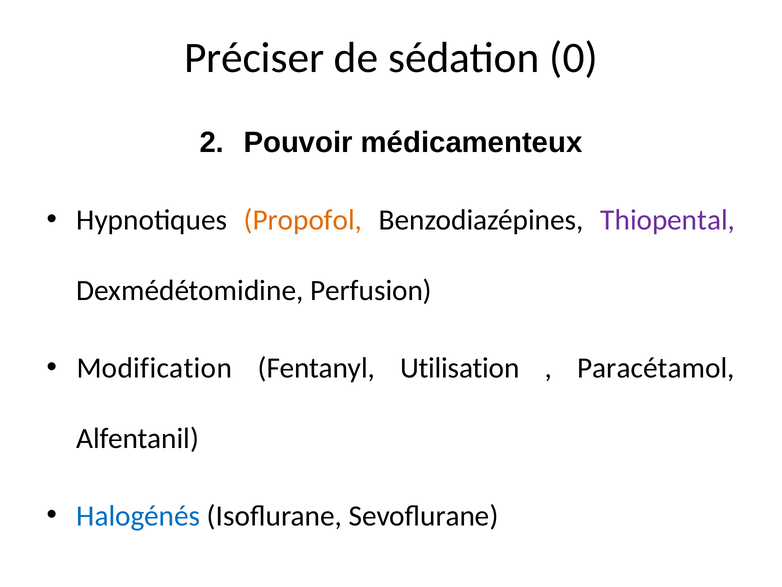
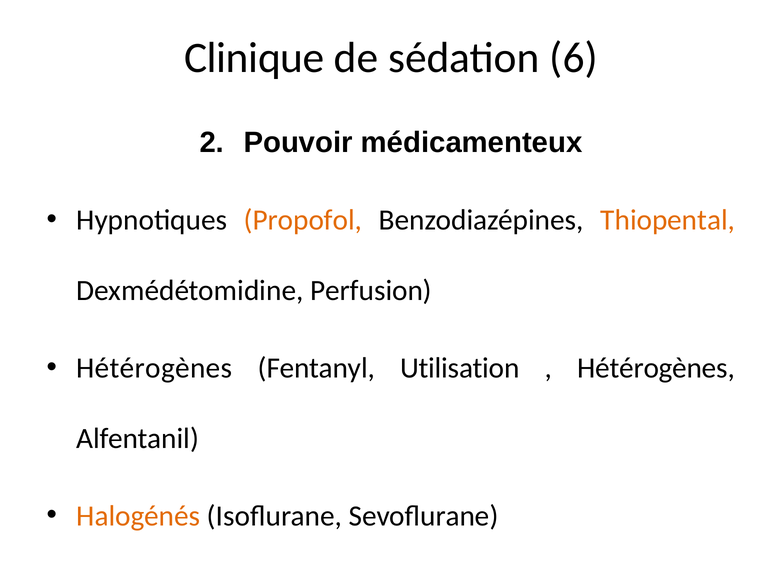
Préciser: Préciser -> Clinique (254, 58)
0: 0 -> 6 (574, 58)
Thiopental colour: purple -> orange (668, 220)
Modification: Modification -> Hétérogènes (154, 368)
Paracétamol: Paracétamol -> Hétérogènes (656, 368)
Halogénés colour: blue -> orange (138, 515)
